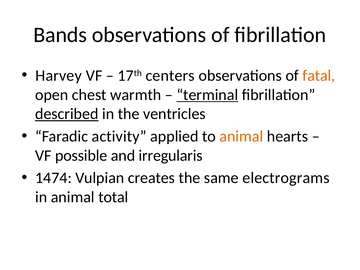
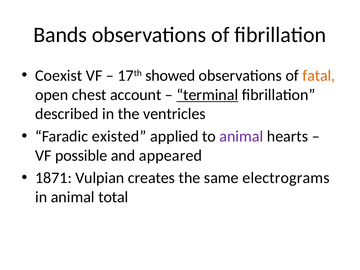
Harvey: Harvey -> Coexist (59, 76)
centers: centers -> showed (170, 76)
warmth: warmth -> account (136, 95)
described underline: present -> none (67, 114)
activity: activity -> existed (119, 136)
animal colour: orange -> purple (241, 136)
irregularis: irregularis -> appeared (170, 156)
1474: 1474 -> 1871 (53, 178)
